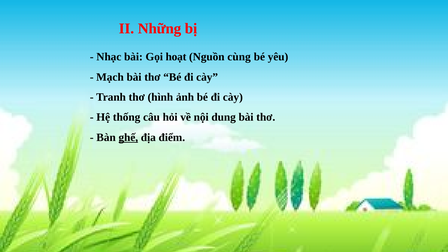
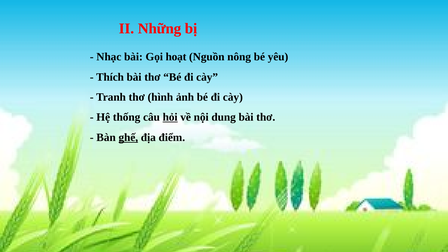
cùng: cùng -> nông (239, 57)
Mạch: Mạch -> Thích (110, 77)
hỏi underline: none -> present (170, 117)
